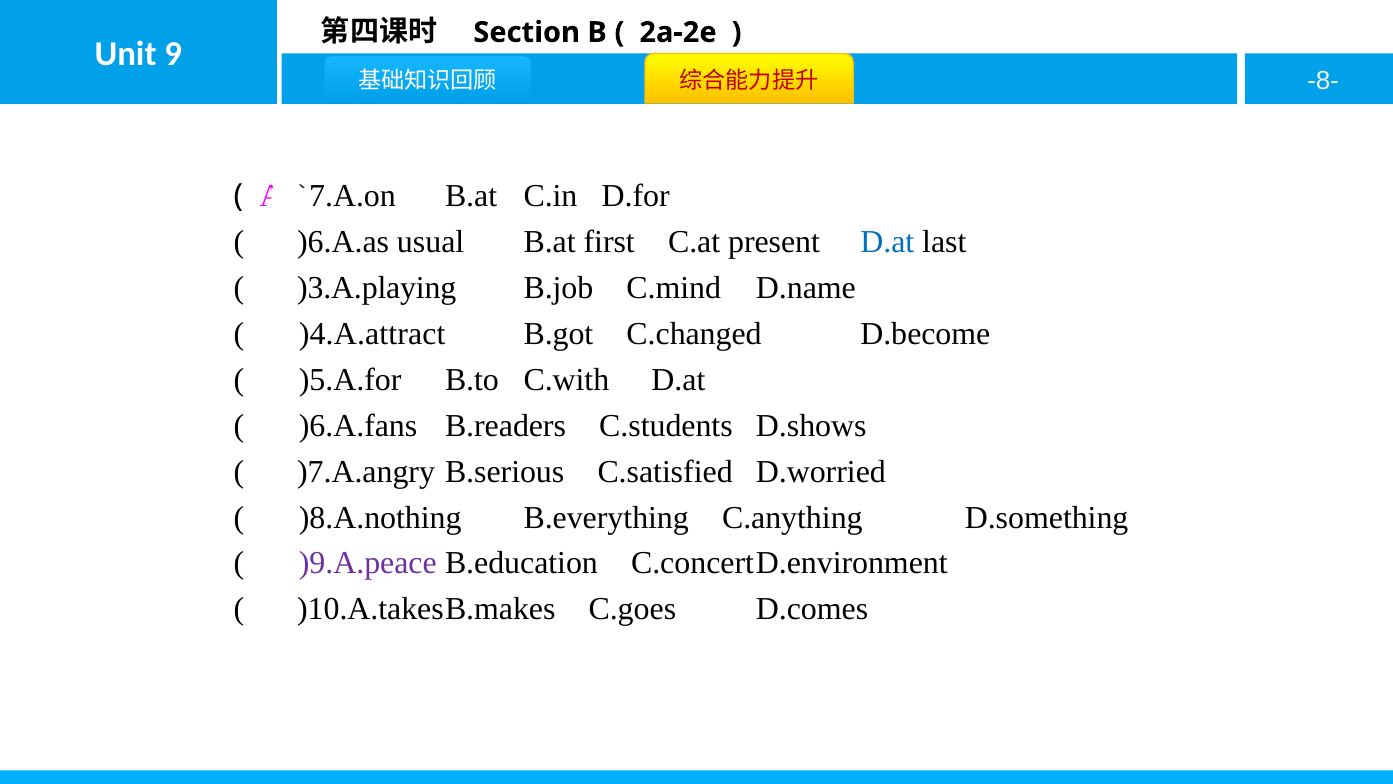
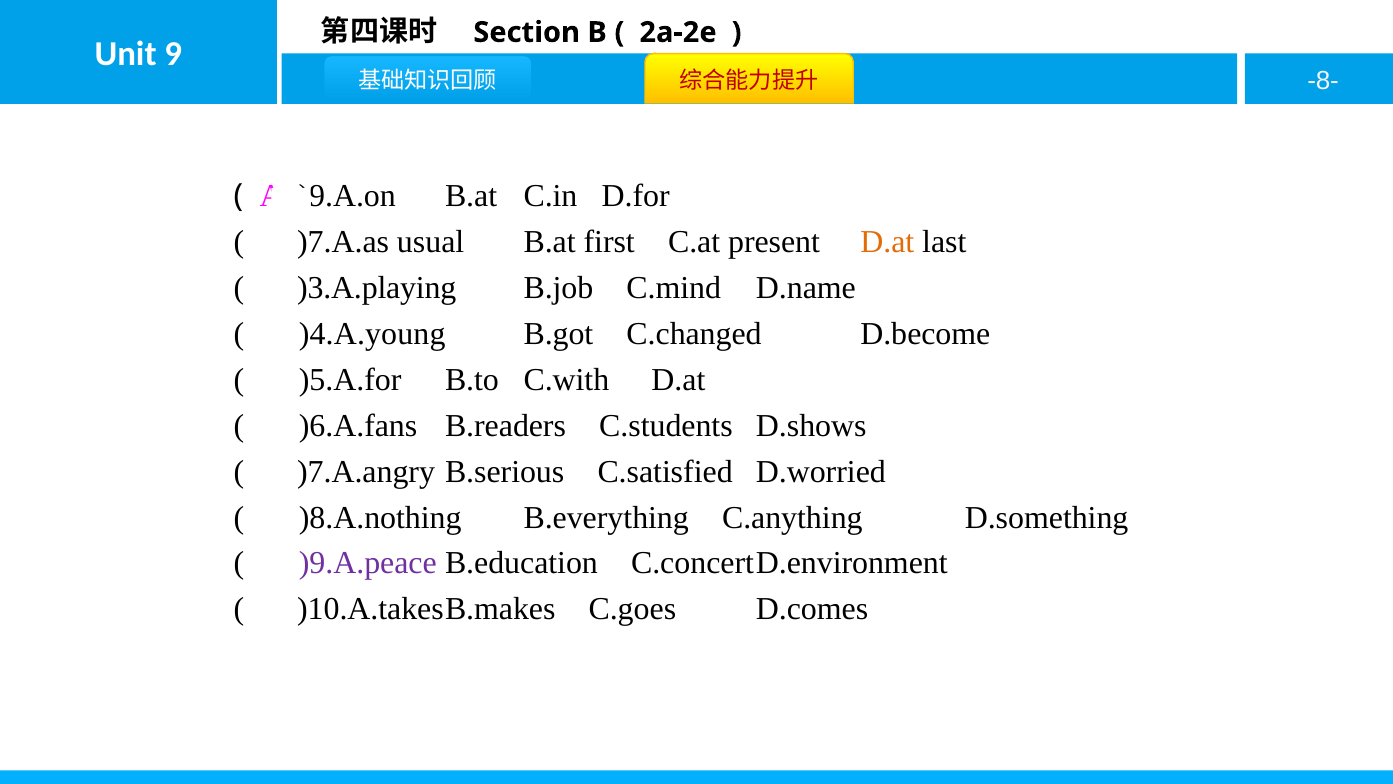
)7.A.on: )7.A.on -> )9.A.on (347, 196)
)6.A.as: )6.A.as -> )7.A.as (343, 242)
D.at colour: blue -> orange (887, 242)
)4.A.attract: )4.A.attract -> )4.A.young (372, 333)
